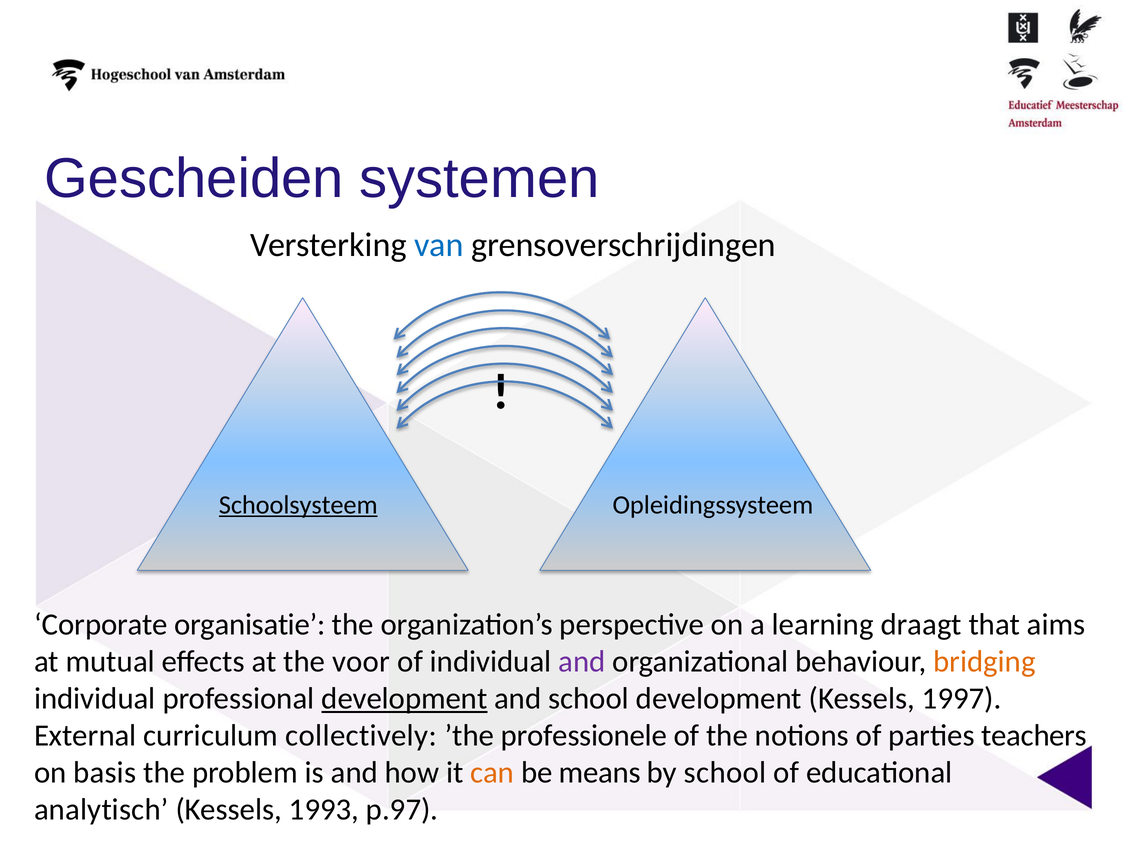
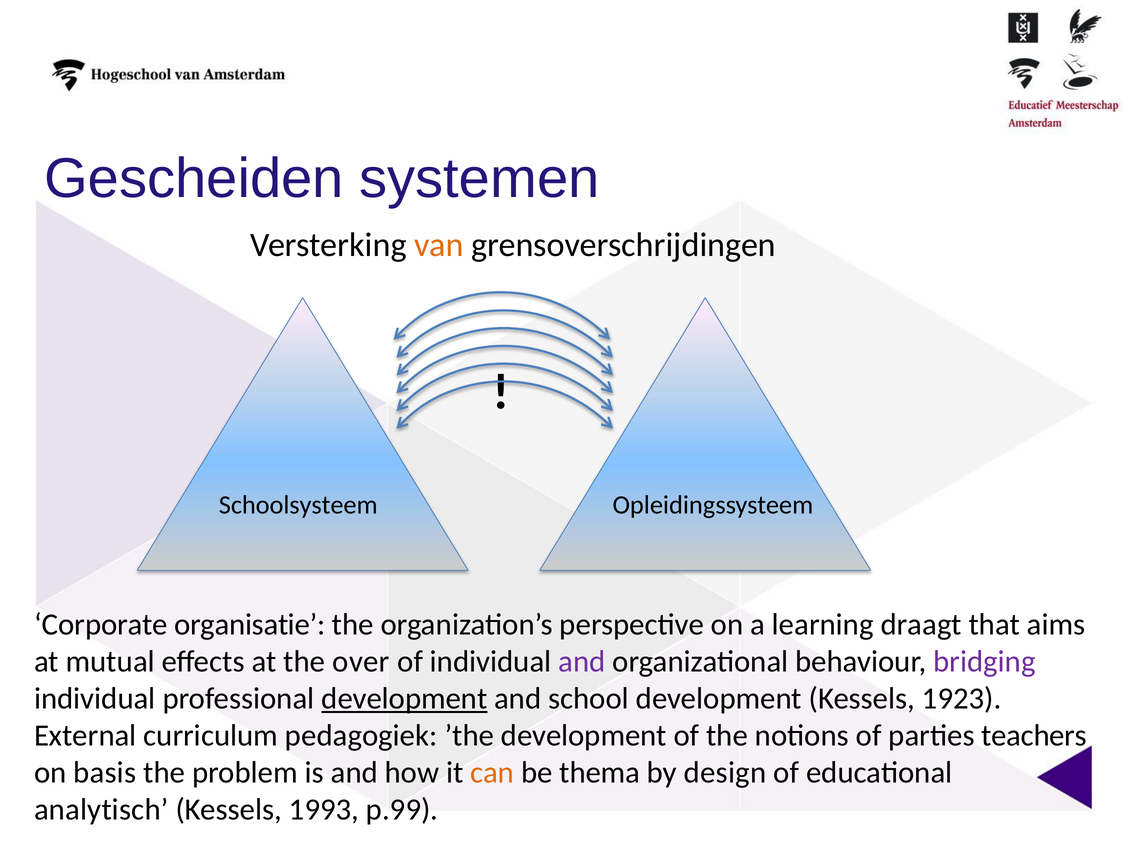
van colour: blue -> orange (439, 245)
Schoolsysteem underline: present -> none (298, 505)
voor: voor -> over (361, 662)
bridging colour: orange -> purple (984, 662)
1997: 1997 -> 1923 (962, 699)
collectively: collectively -> pedagogiek (361, 736)
’the professionele: professionele -> development (584, 736)
means: means -> thema (600, 773)
by school: school -> design (725, 773)
p.97: p.97 -> p.99 (402, 810)
